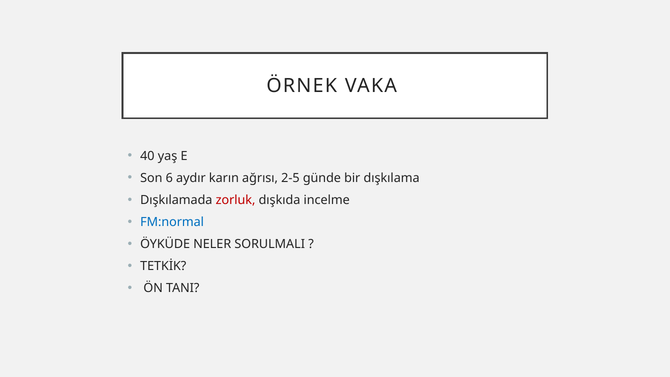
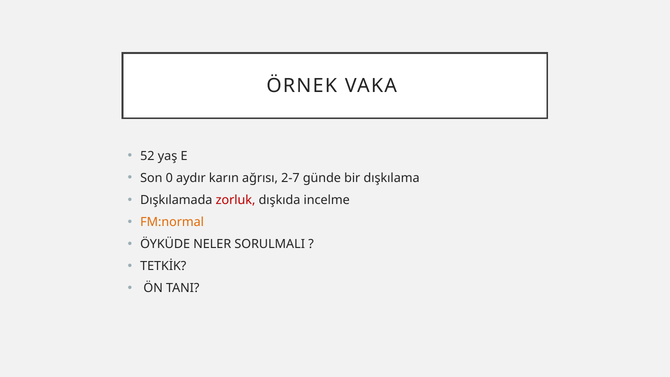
40: 40 -> 52 (147, 156)
6: 6 -> 0 (169, 178)
2-5: 2-5 -> 2-7 (290, 178)
FM:normal colour: blue -> orange (172, 222)
